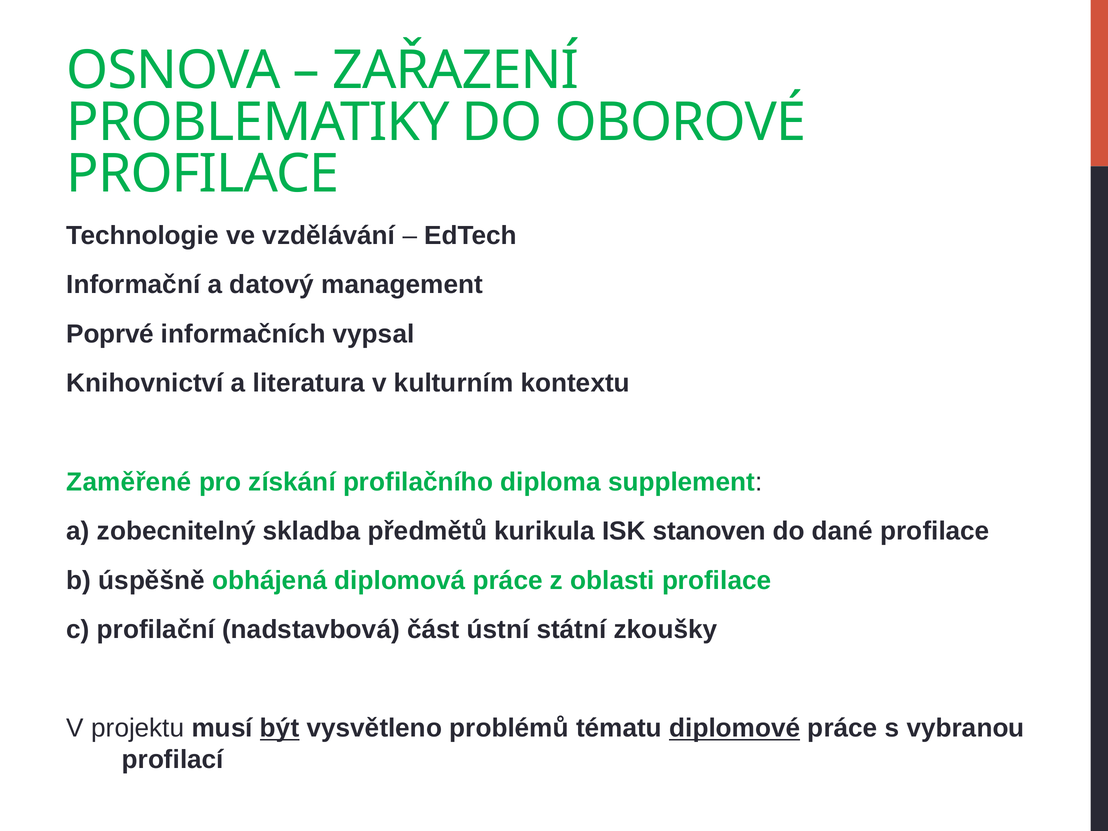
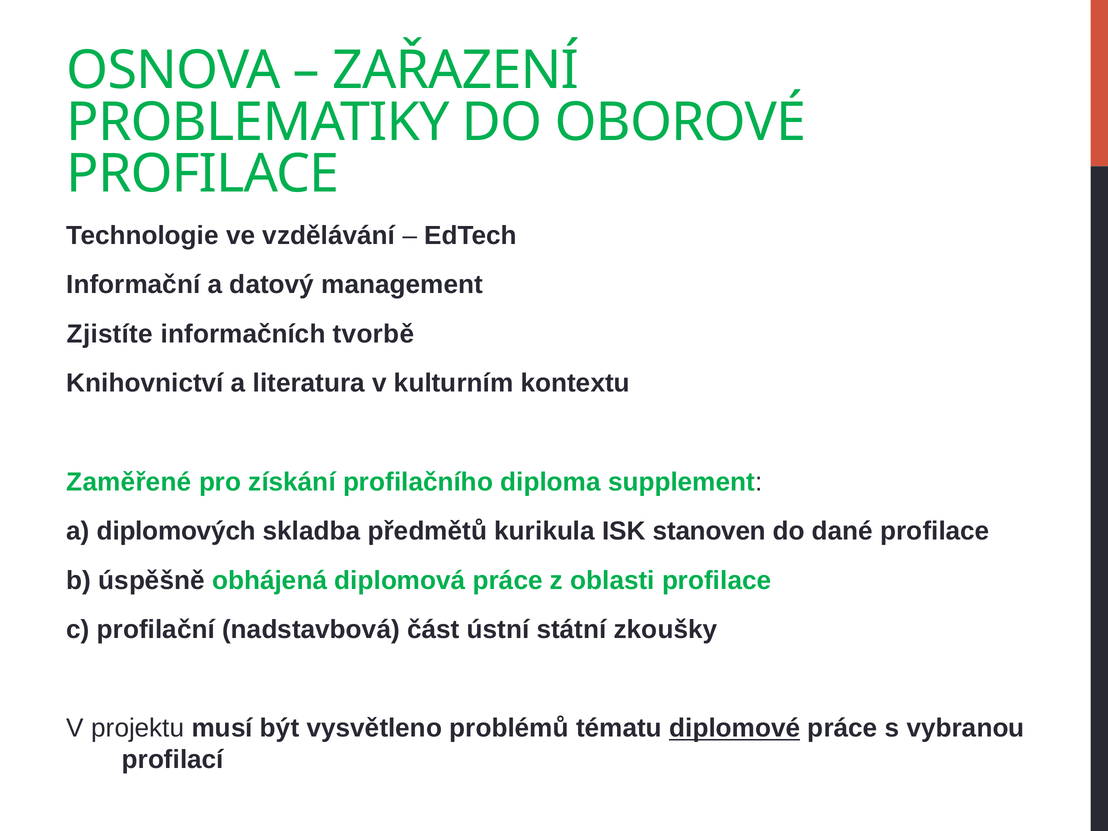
Poprvé: Poprvé -> Zjistíte (110, 334)
vypsal: vypsal -> tvorbě (373, 334)
zobecnitelný: zobecnitelný -> diplomových (176, 531)
být underline: present -> none (280, 728)
